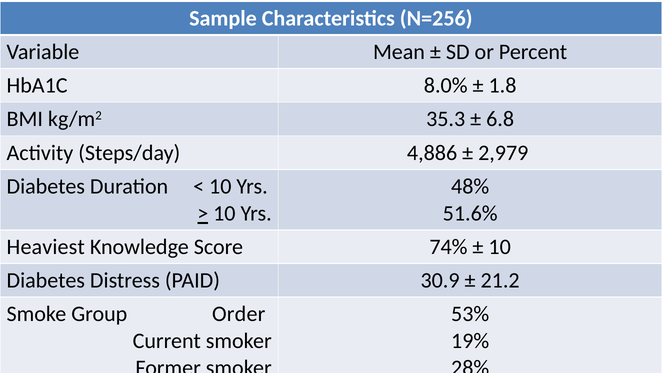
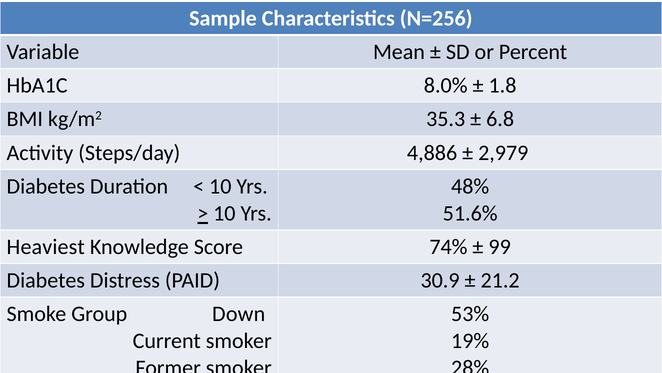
10: 10 -> 99 (500, 247)
Order: Order -> Down (239, 314)
